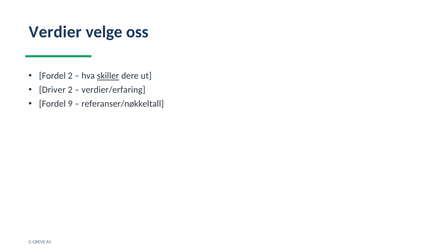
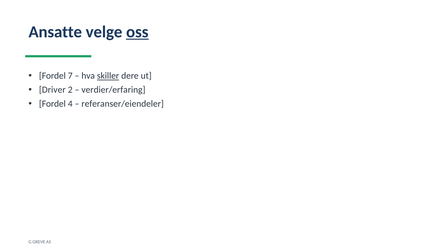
Verdier: Verdier -> Ansatte (55, 32)
oss underline: none -> present (137, 32)
Fordel 2: 2 -> 7 (70, 76)
9: 9 -> 4 (70, 104)
referanser/nøkkeltall: referanser/nøkkeltall -> referanser/eiendeler (123, 104)
